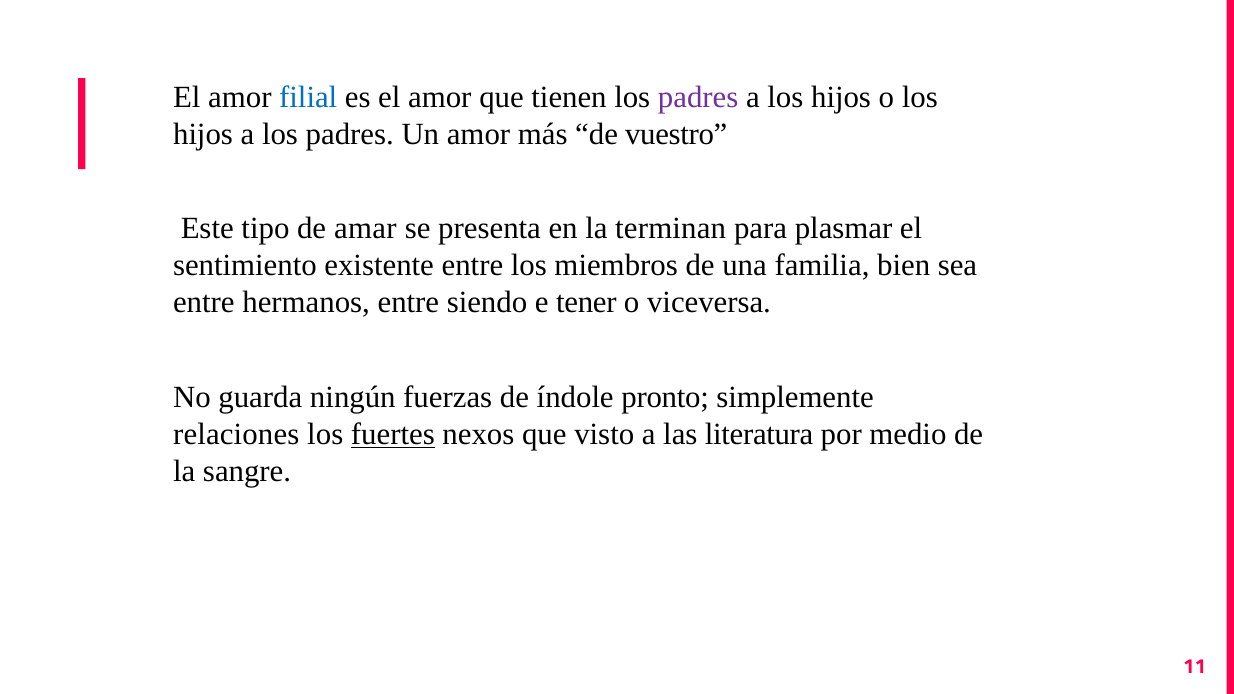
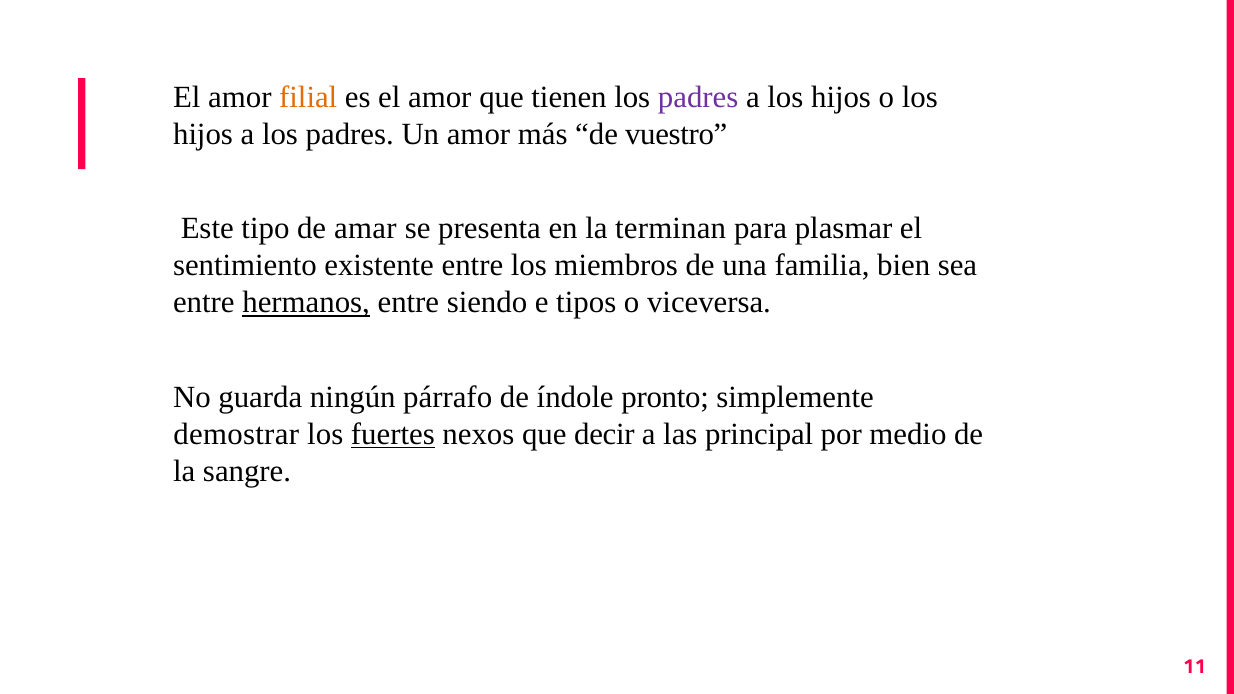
filial colour: blue -> orange (308, 97)
hermanos underline: none -> present (306, 303)
tener: tener -> tipos (586, 303)
fuerzas: fuerzas -> párrafo (448, 397)
relaciones: relaciones -> demostrar (236, 434)
visto: visto -> decir (604, 434)
literatura: literatura -> principal (759, 434)
